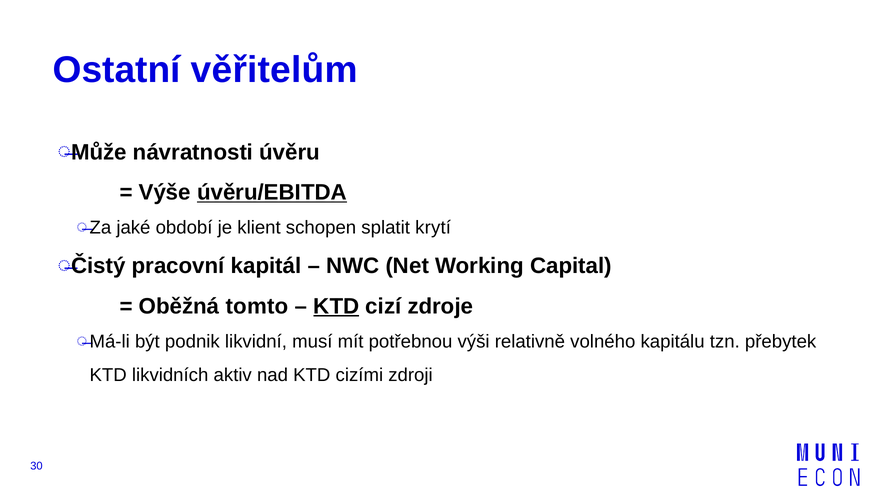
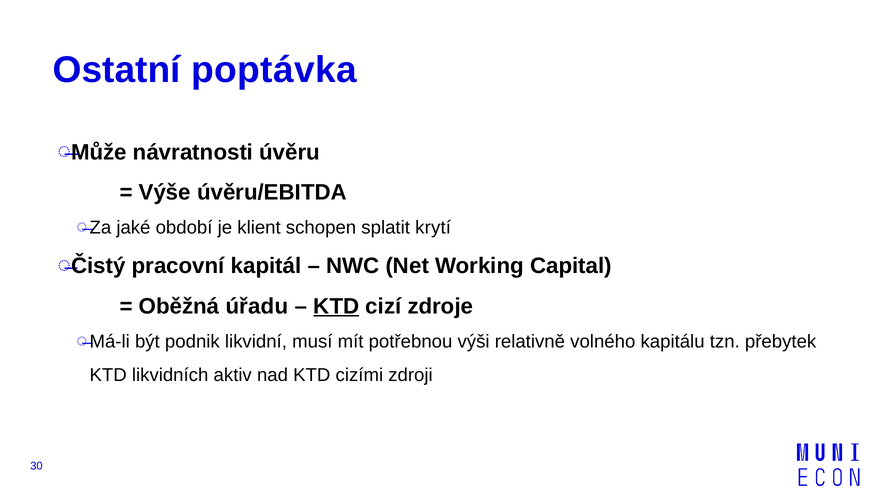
věřitelům: věřitelům -> poptávka (274, 70)
úvěru/EBITDA underline: present -> none (272, 192)
tomto: tomto -> úřadu (257, 306)
